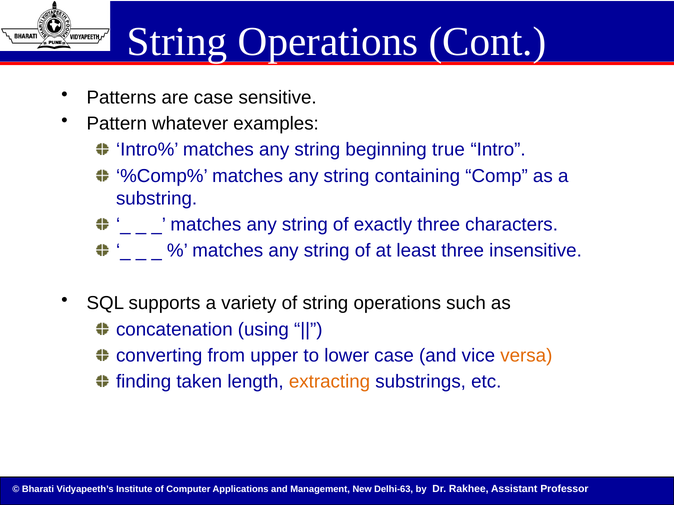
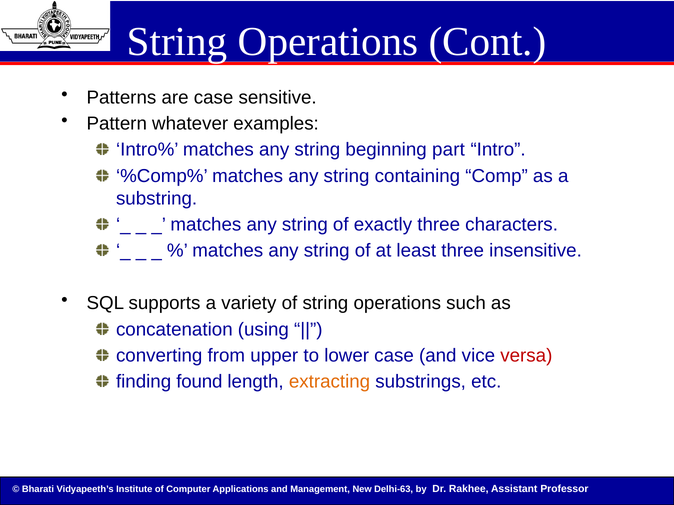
true: true -> part (448, 150)
versa colour: orange -> red (526, 356)
taken: taken -> found (199, 382)
